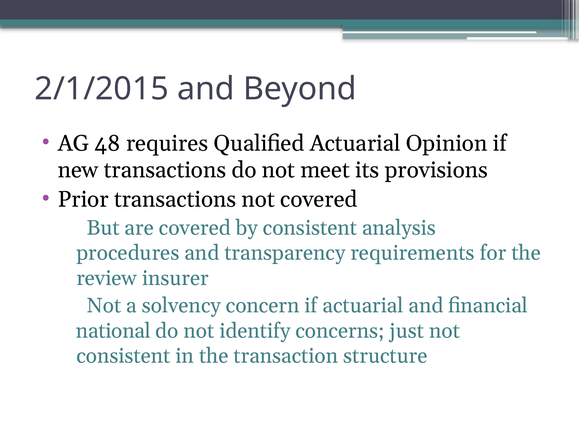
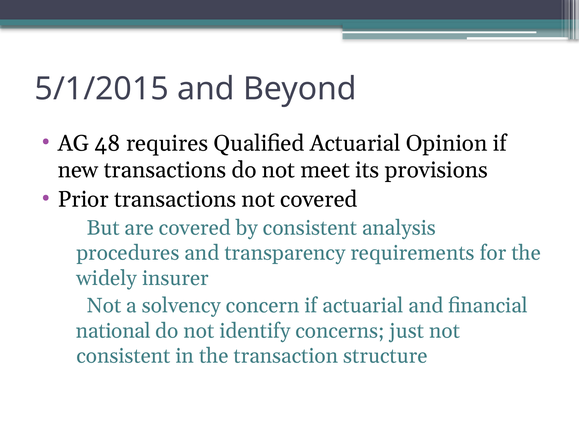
2/1/2015: 2/1/2015 -> 5/1/2015 (102, 89)
review: review -> widely (107, 278)
